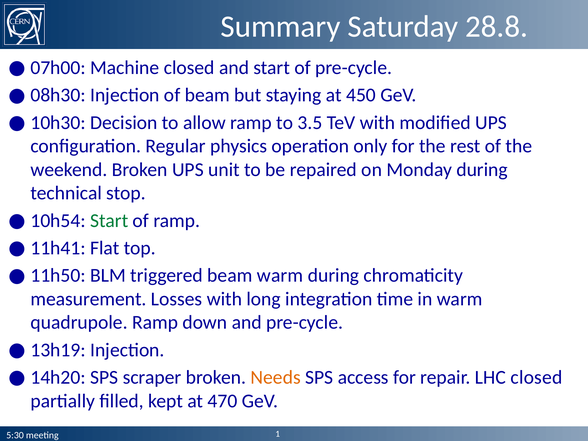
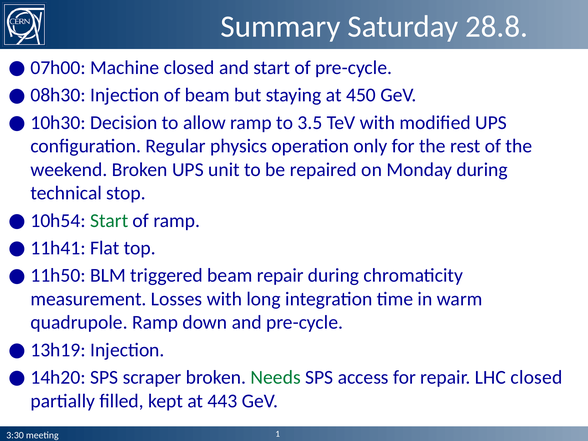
beam warm: warm -> repair (280, 275)
Needs colour: orange -> green (276, 377)
470: 470 -> 443 (223, 401)
5:30: 5:30 -> 3:30 (15, 435)
